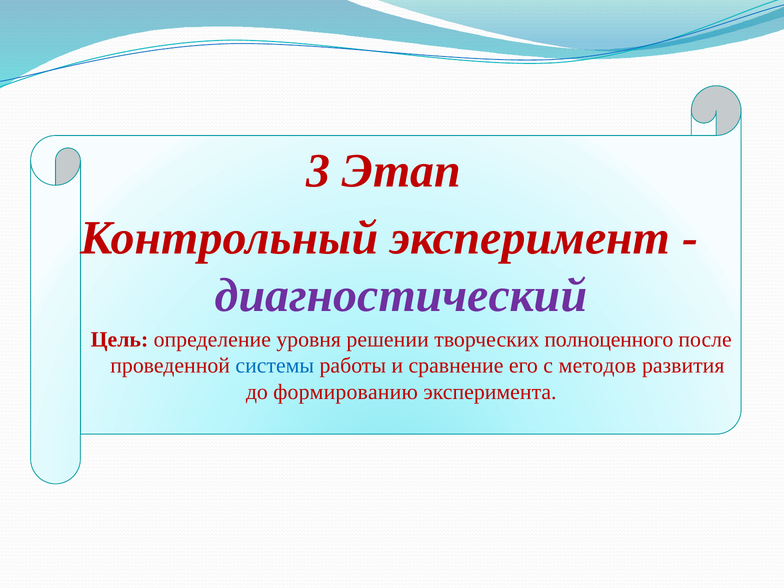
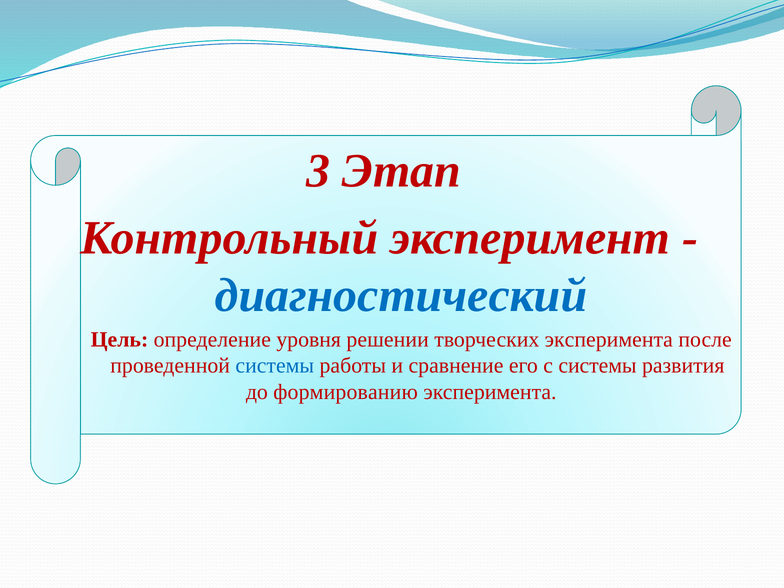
диагностический colour: purple -> blue (401, 295)
творческих полноценного: полноценного -> эксперимента (609, 340)
с методов: методов -> системы (598, 366)
